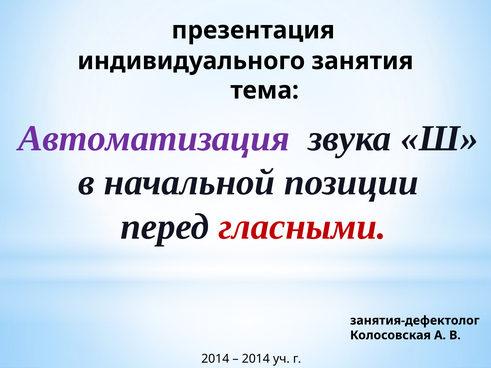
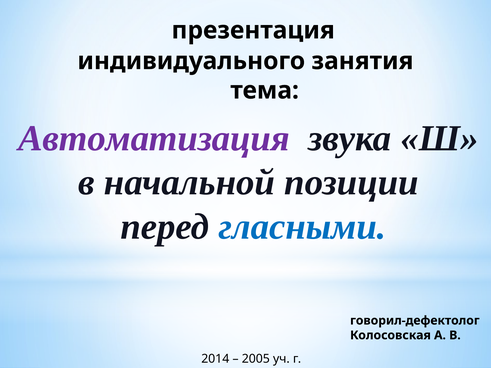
гласными colour: red -> blue (302, 227)
занятия-дефектолог: занятия-дефектолог -> говорил-дефектолог (415, 321)
2014: 2014 -> 2005 (256, 359)
